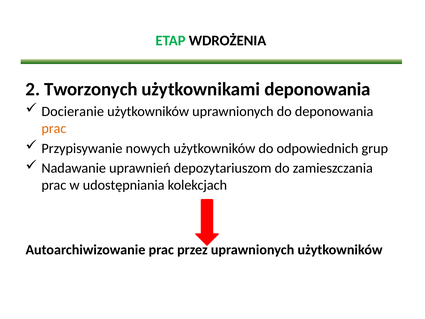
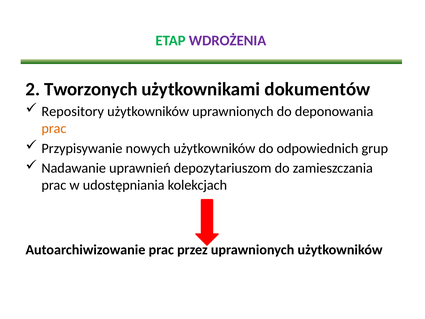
WDROŻENIA colour: black -> purple (228, 41)
użytkownikami deponowania: deponowania -> dokumentów (317, 89)
Docieranie: Docieranie -> Repository (73, 112)
